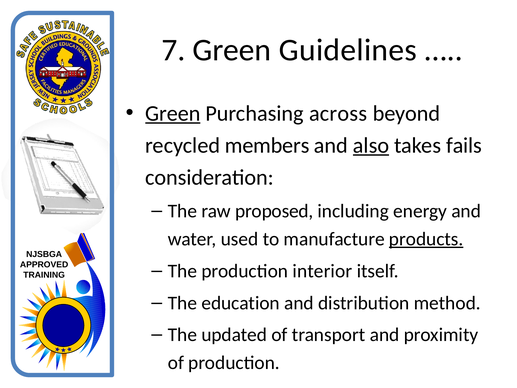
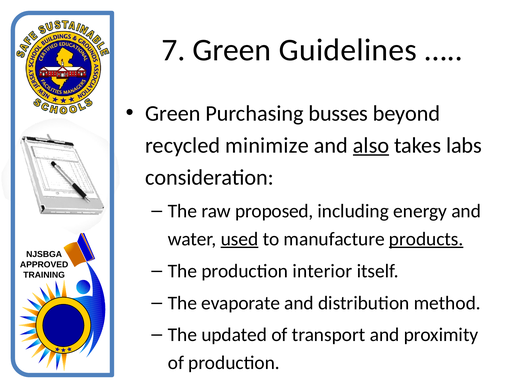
Green underline: present -> none (173, 113)
across: across -> busses (338, 113)
members: members -> minimize (267, 145)
fails: fails -> labs (464, 145)
used underline: none -> present (240, 239)
education: education -> evaporate (241, 303)
